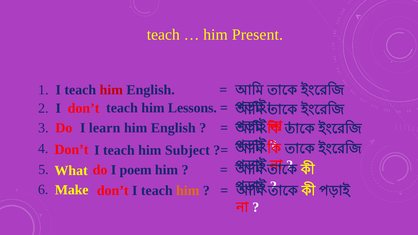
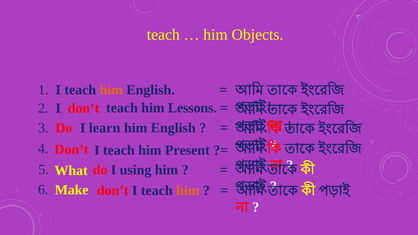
Present: Present -> Objects (258, 35)
him colour: red -> orange (111, 90)
Subject: Subject -> Present (187, 150)
poem: poem -> using (136, 170)
